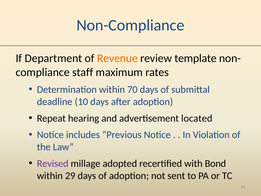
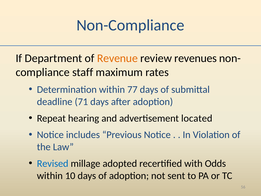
template: template -> revenues (196, 58)
70: 70 -> 77 (132, 89)
10: 10 -> 71 (81, 102)
Revised colour: purple -> blue (53, 163)
Bond: Bond -> Odds (215, 163)
29: 29 -> 10 (70, 175)
